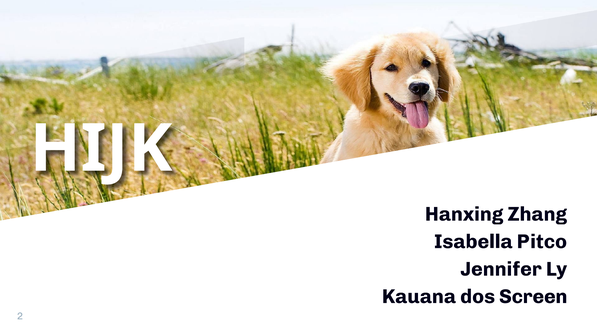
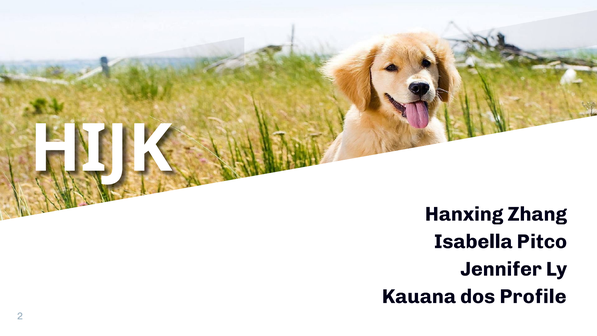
Screen: Screen -> Profile (533, 296)
